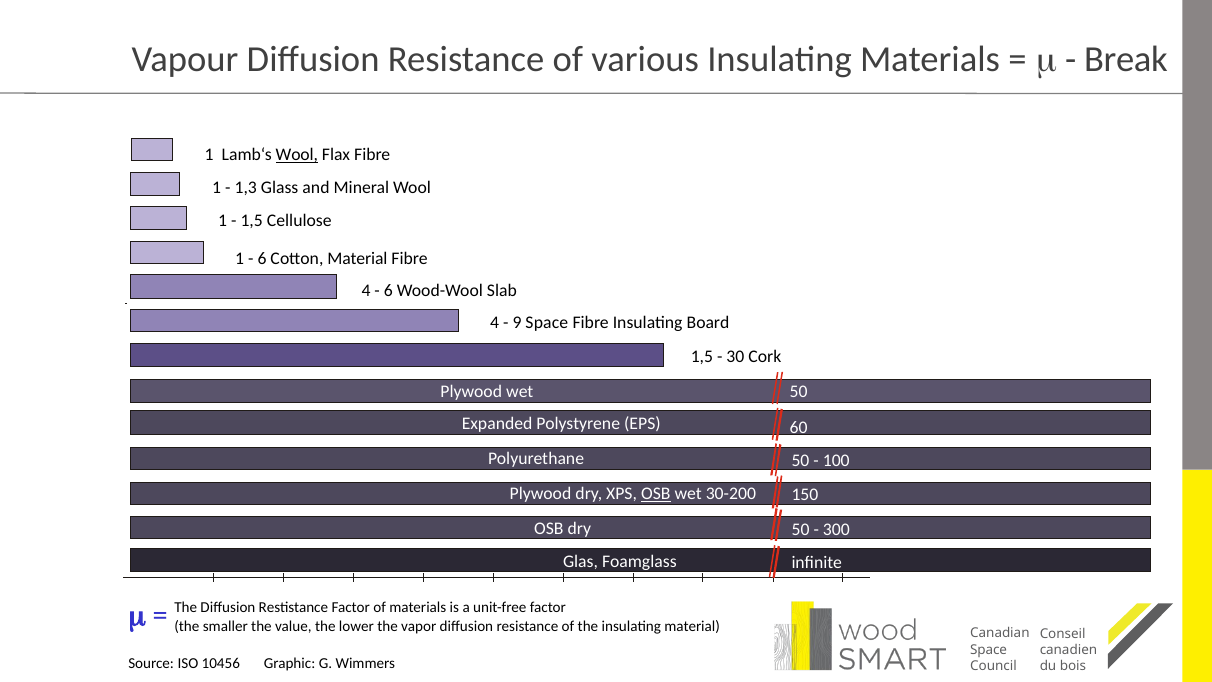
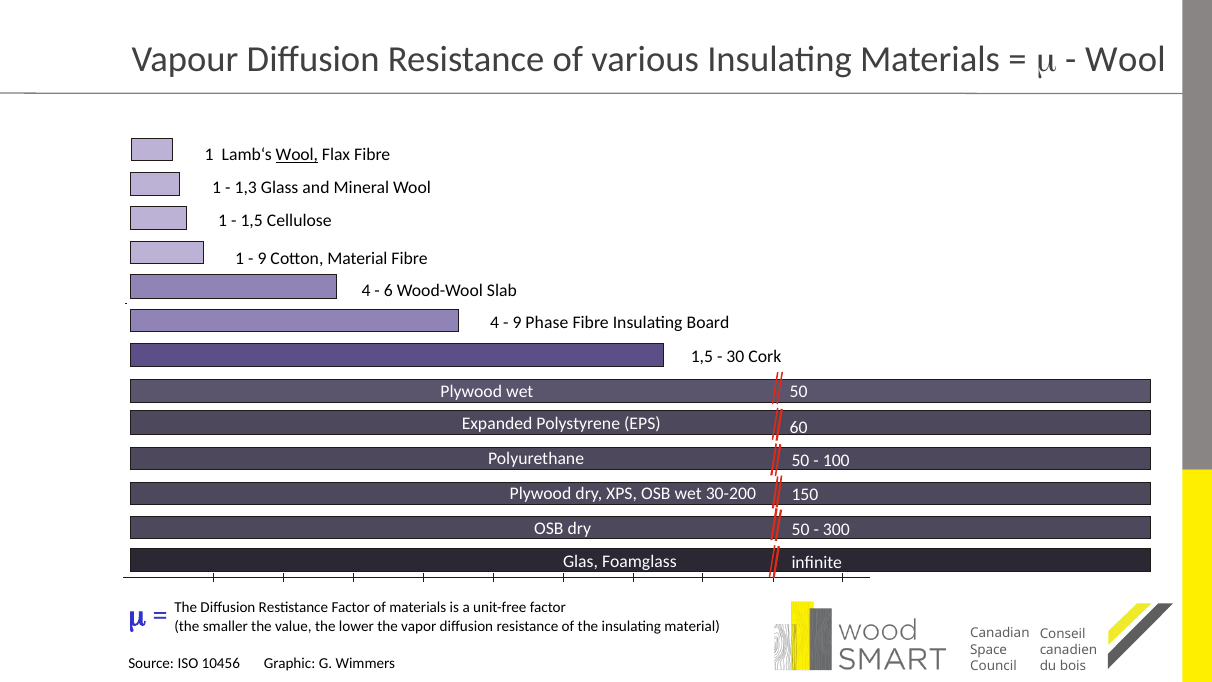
Break: Break -> Wool (1126, 59)
6: 6 -> 9 (262, 259)
9 Space: Space -> Phase (547, 323)
OSB underline: present -> none (656, 494)
